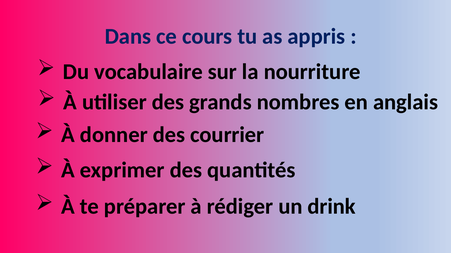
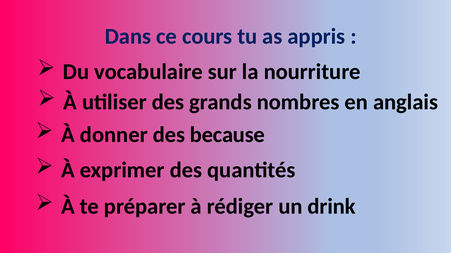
courrier: courrier -> because (227, 135)
